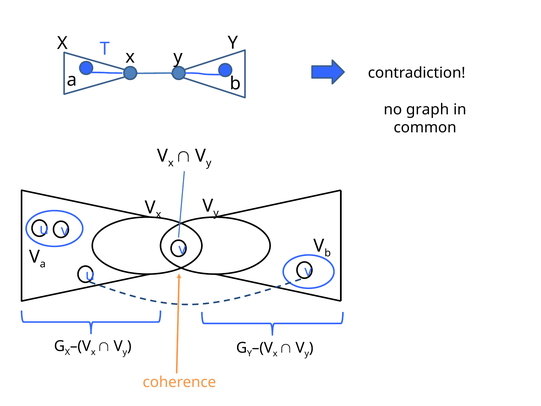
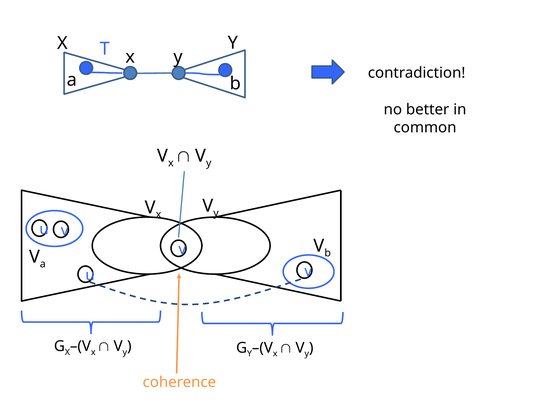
graph: graph -> better (428, 109)
